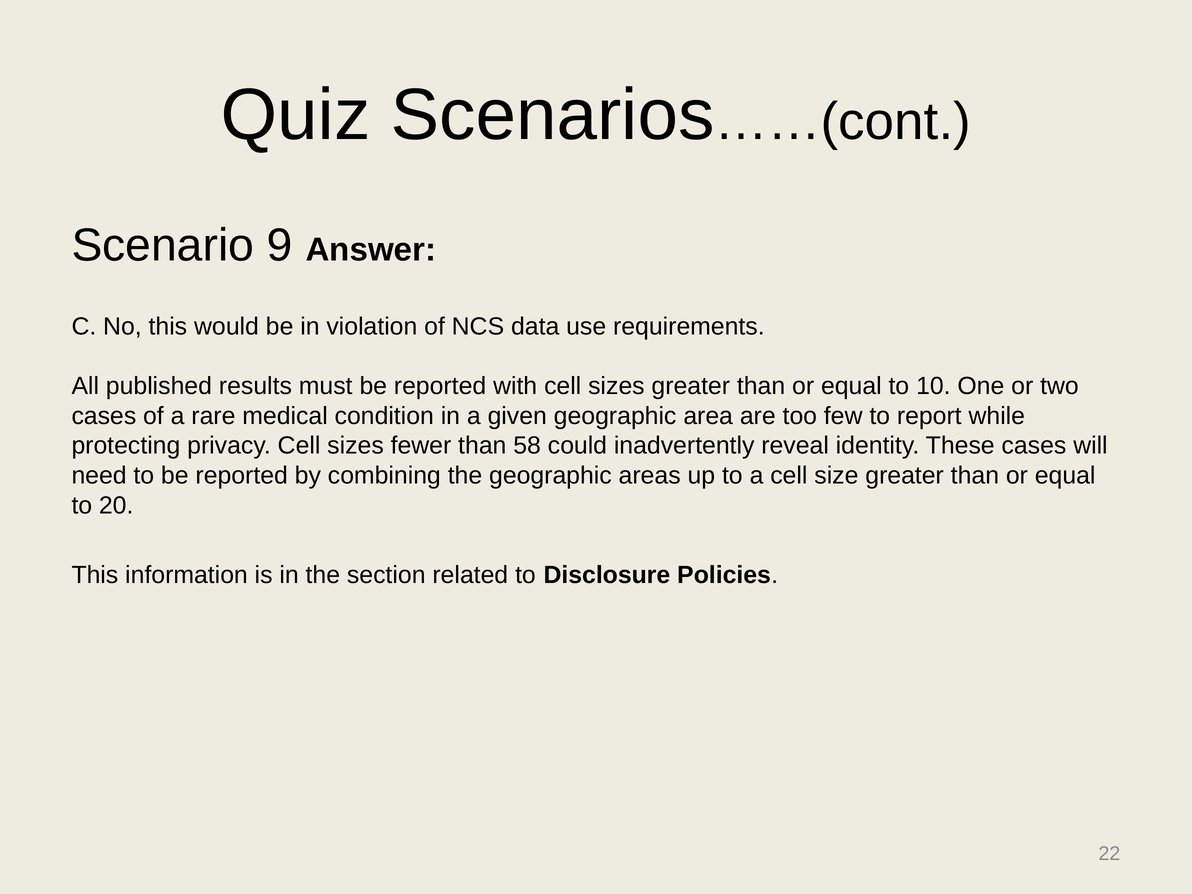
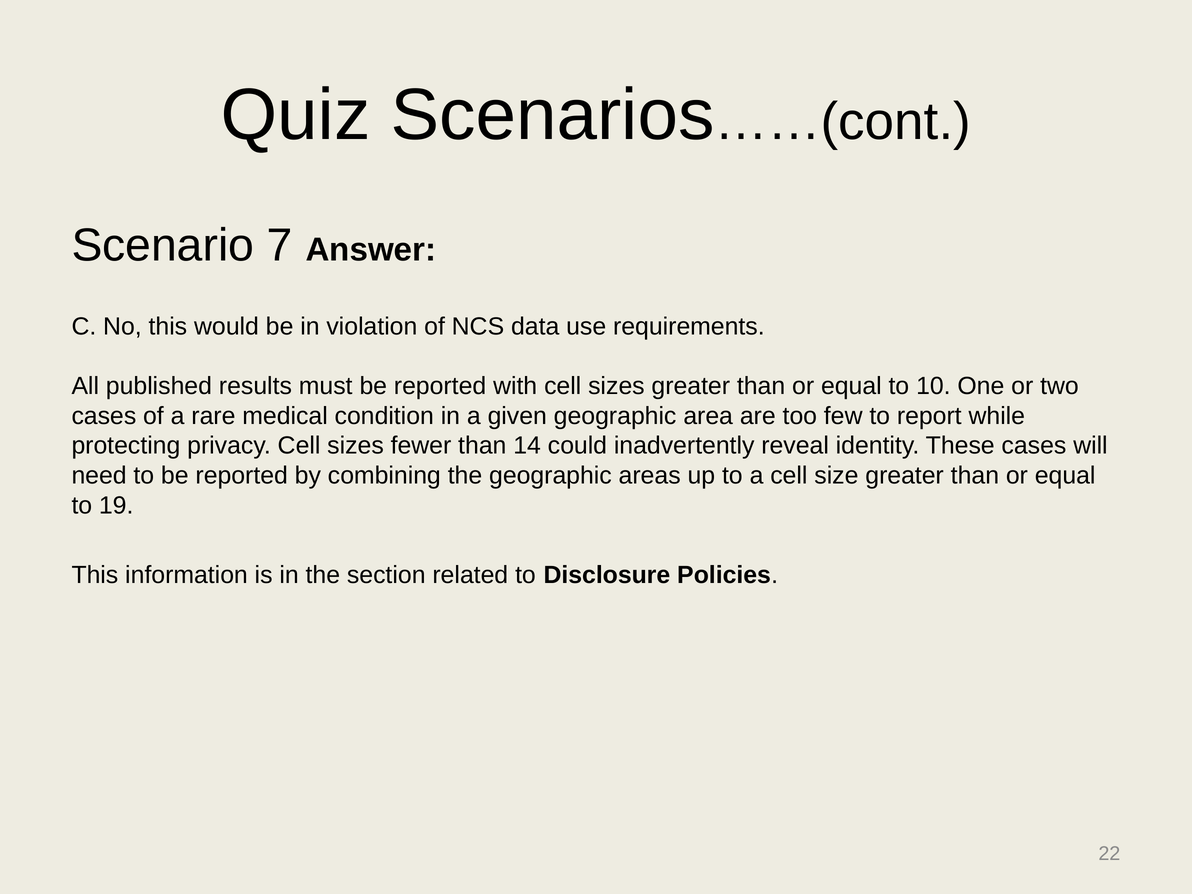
9: 9 -> 7 (280, 246)
58: 58 -> 14 (527, 446)
20: 20 -> 19 (116, 505)
